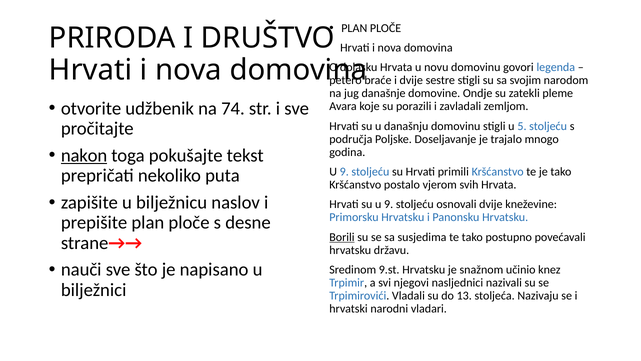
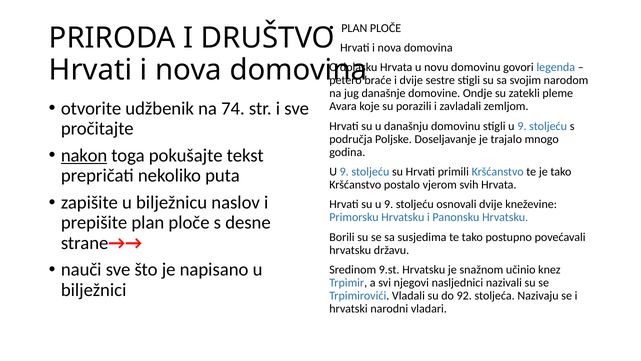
stigli u 5: 5 -> 9 (522, 126)
Borili underline: present -> none (342, 237)
13: 13 -> 92 (464, 296)
